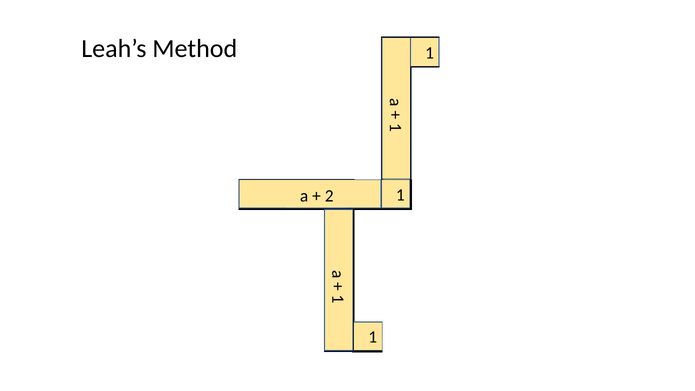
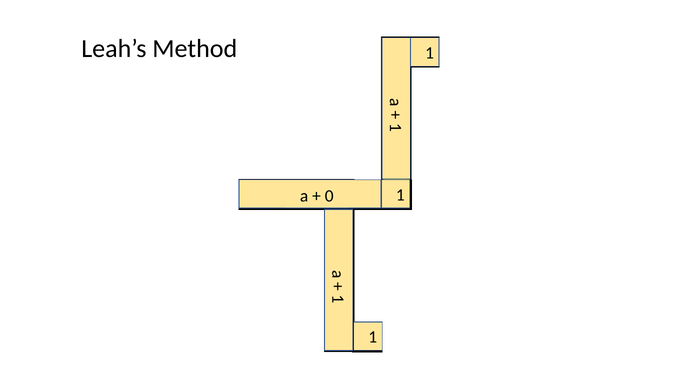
2: 2 -> 0 (329, 196)
